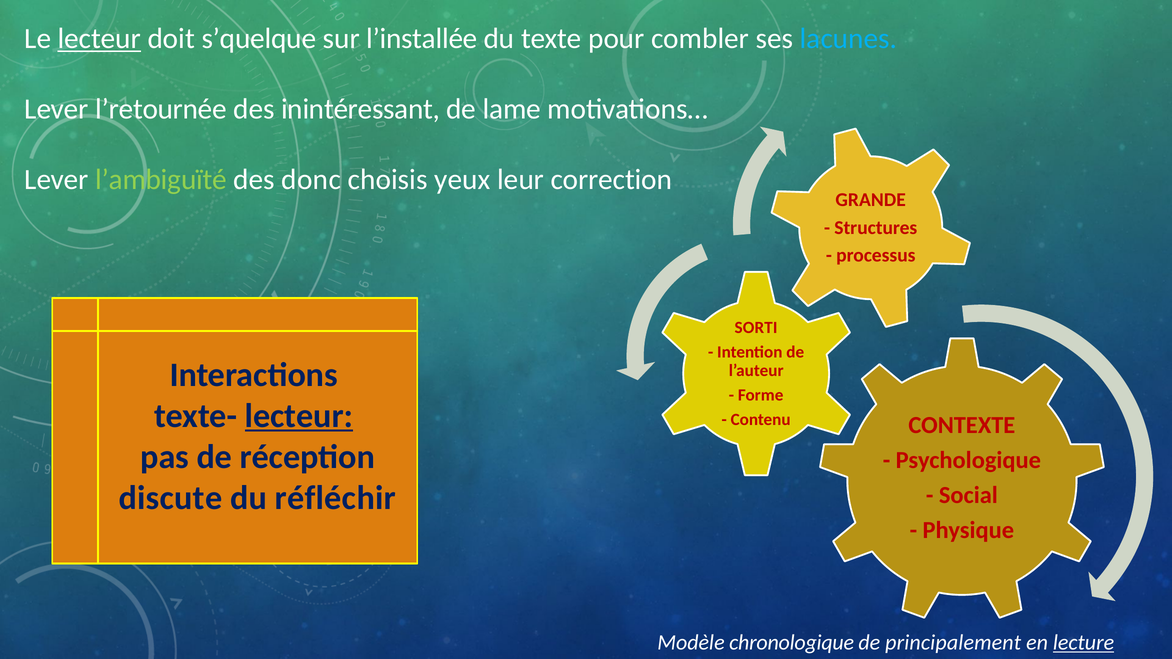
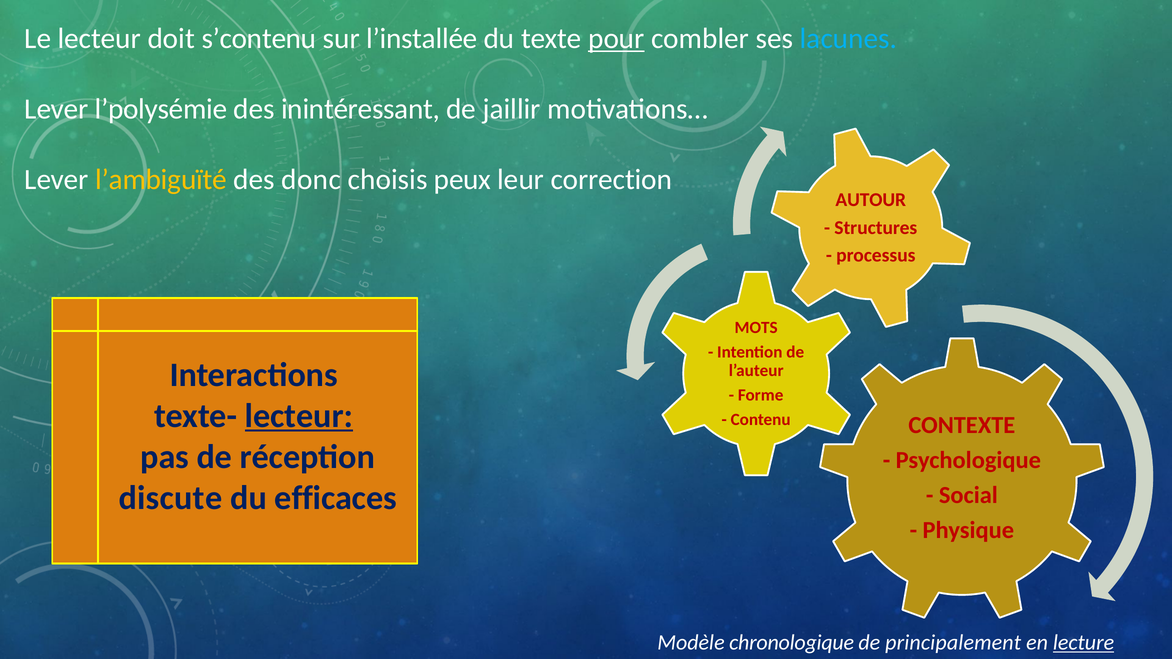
lecteur underline: present -> none (99, 39)
s’quelque: s’quelque -> s’contenu (259, 39)
pour underline: none -> present (616, 39)
l’retournée: l’retournée -> l’polysémie (161, 109)
lame: lame -> jaillir (512, 109)
l’ambiguïté colour: light green -> yellow (161, 179)
yeux: yeux -> peux (463, 179)
GRANDE: GRANDE -> AUTOUR (871, 200)
SORTI: SORTI -> MOTS (756, 328)
réfléchir: réfléchir -> efficaces (336, 498)
